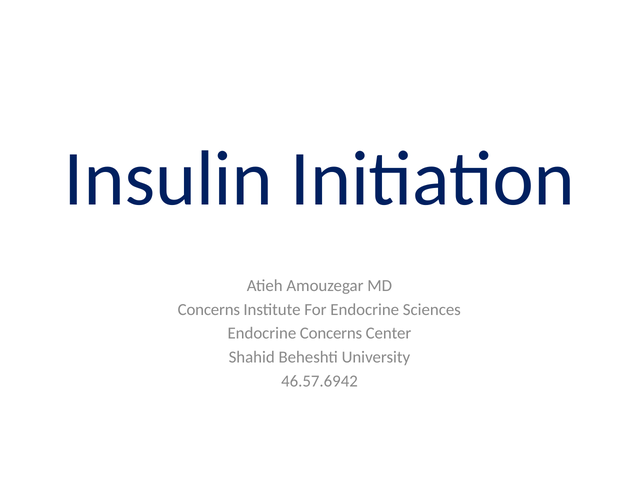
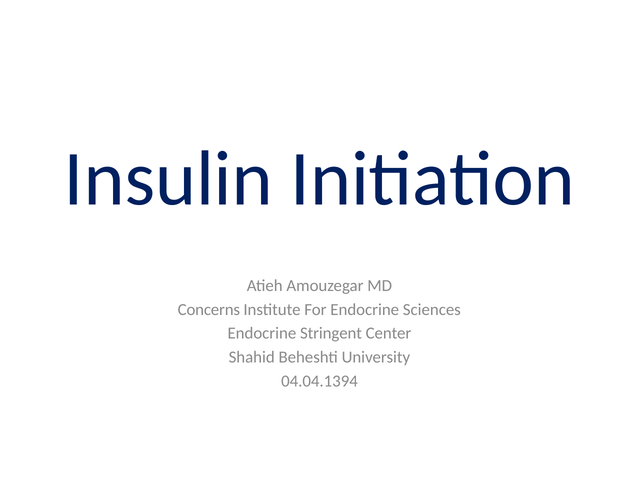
Endocrine Concerns: Concerns -> Stringent (331, 334)
46.57.6942: 46.57.6942 -> 04.04.1394 (319, 381)
